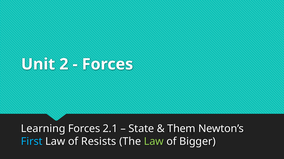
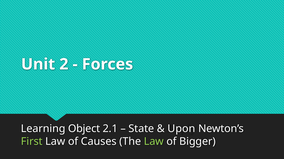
Learning Forces: Forces -> Object (84, 129)
Them: Them -> Upon (181, 129)
First colour: light blue -> light green (32, 142)
Resists: Resists -> Causes (99, 142)
